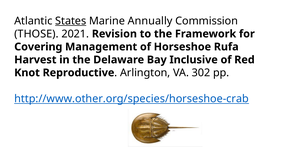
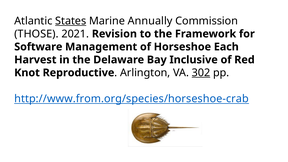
Covering: Covering -> Software (38, 47)
Rufa: Rufa -> Each (226, 47)
302 underline: none -> present (201, 73)
http://www.other.org/species/horseshoe-crab: http://www.other.org/species/horseshoe-crab -> http://www.from.org/species/horseshoe-crab (131, 99)
